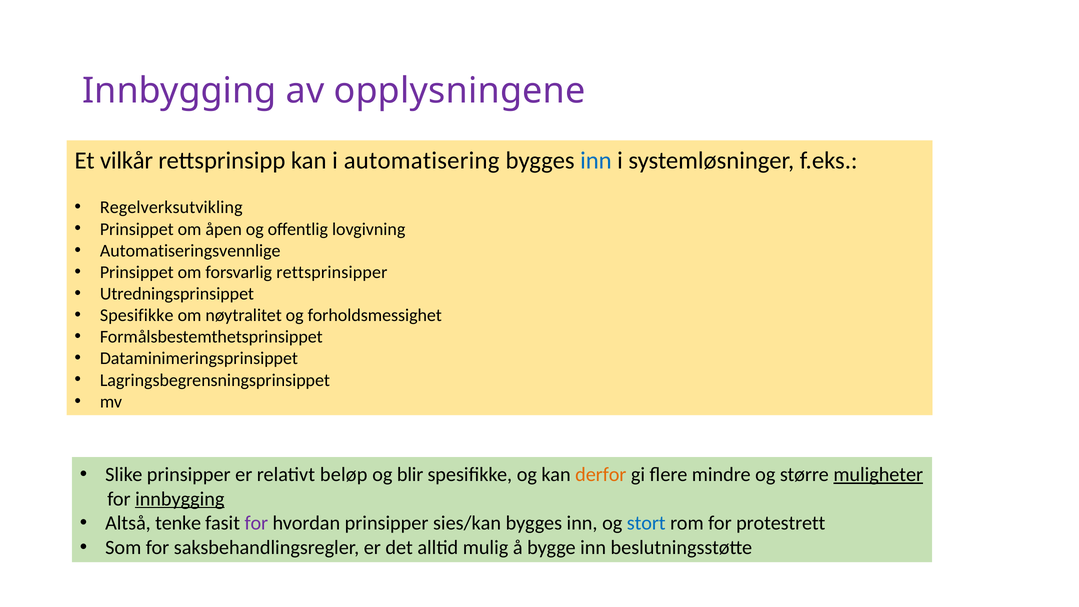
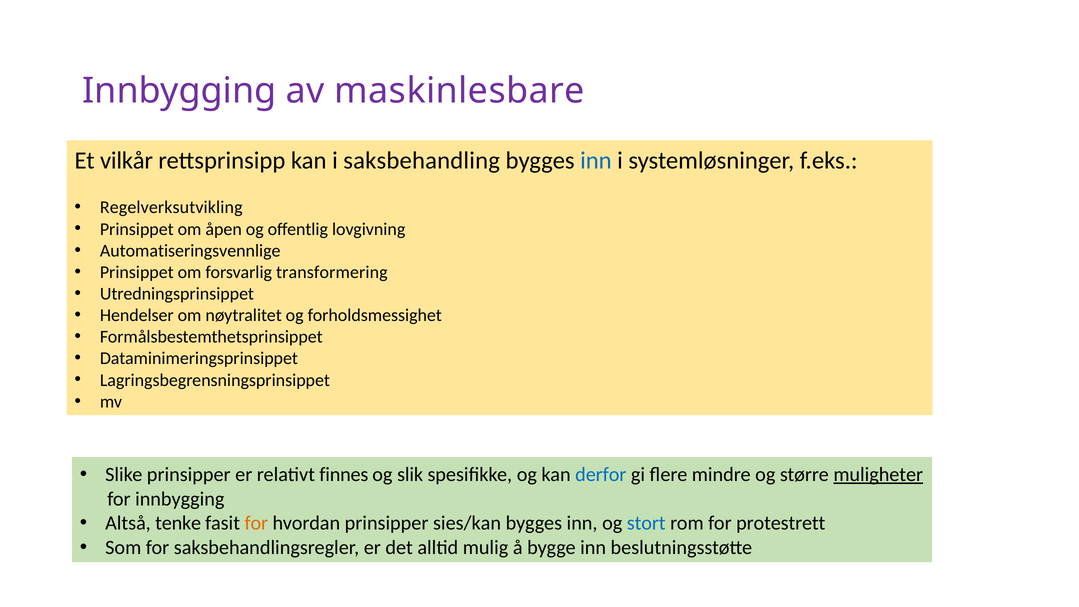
opplysningene: opplysningene -> maskinlesbare (460, 91)
automatisering: automatisering -> saksbehandling (422, 161)
rettsprinsipper: rettsprinsipper -> transformering (332, 272)
Spesifikke: Spesifikke -> Hendelser (137, 315)
beløp: beløp -> finnes (344, 475)
blir: blir -> slik (410, 475)
derfor colour: orange -> blue (601, 475)
innbygging underline: present -> none (180, 499)
for colour: purple -> orange (256, 523)
